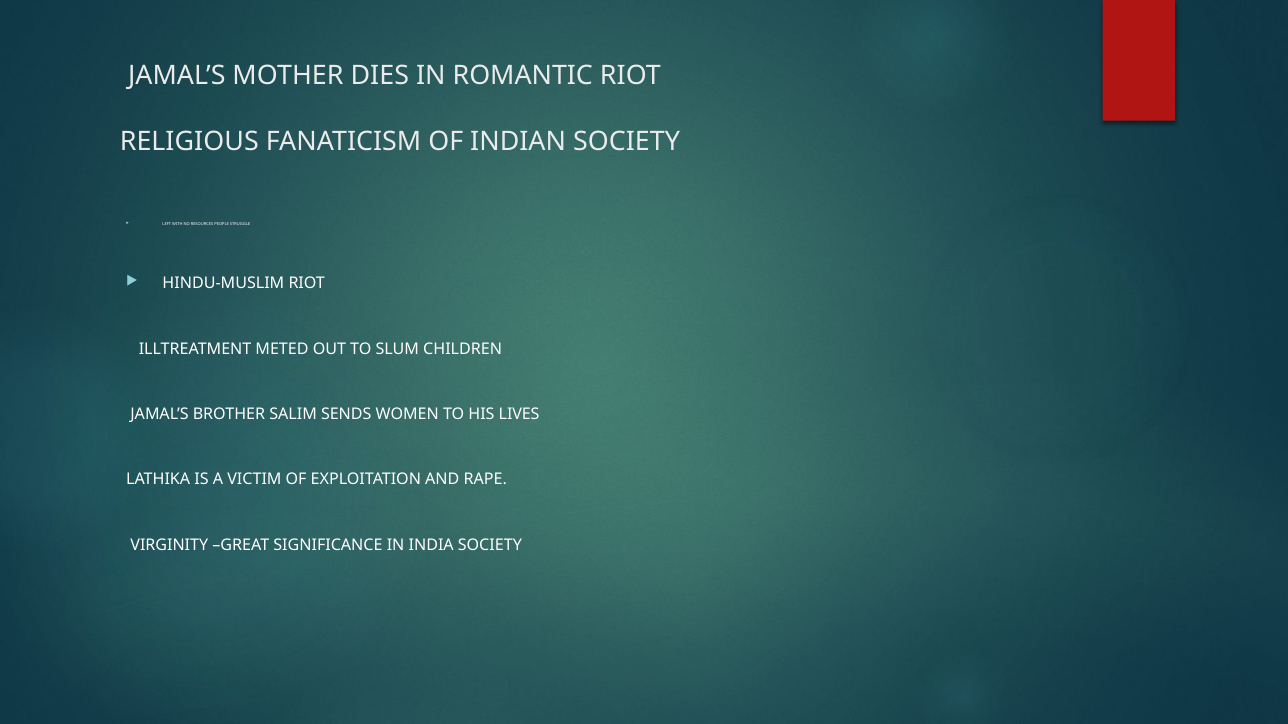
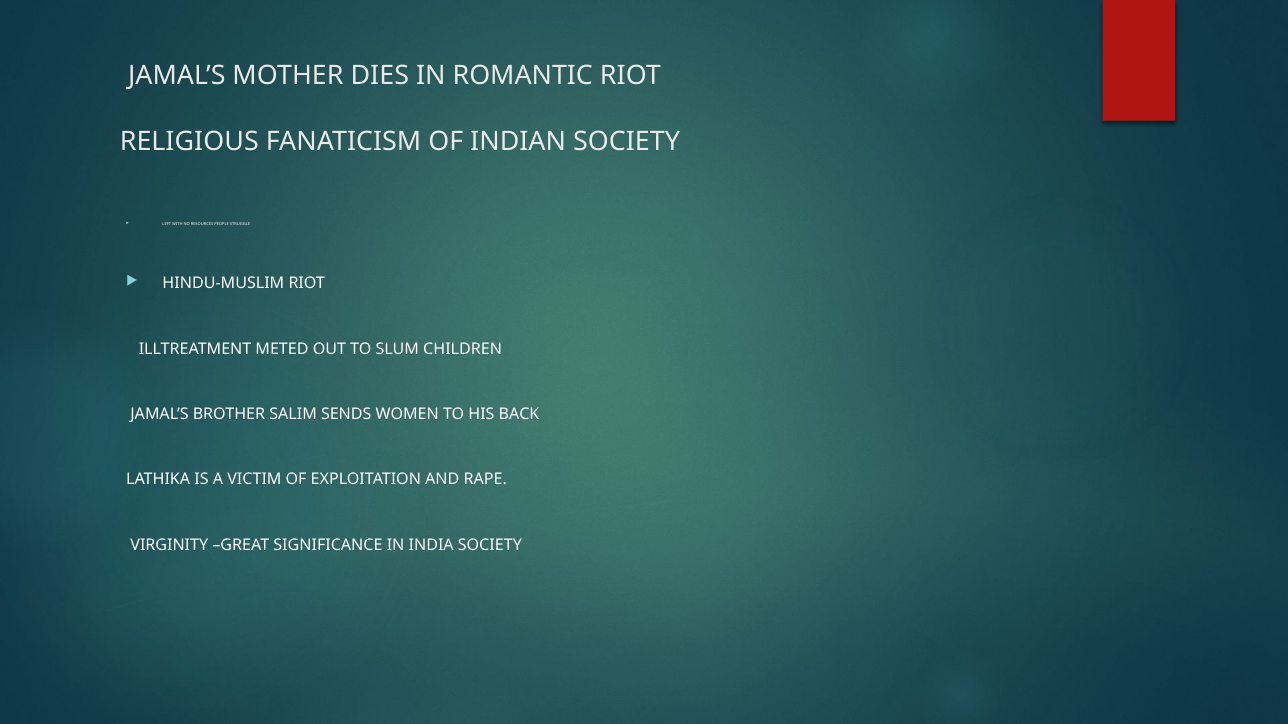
LIVES: LIVES -> BACK (519, 414)
